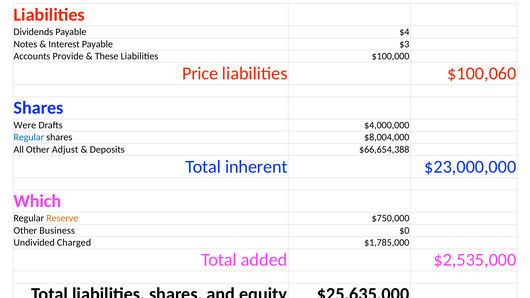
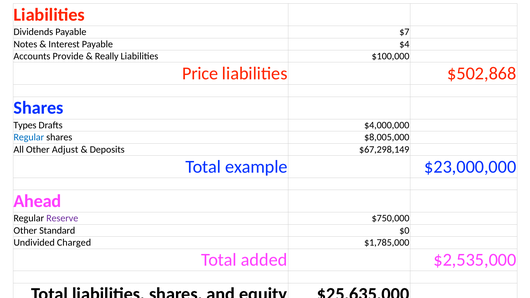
$4: $4 -> $7 (404, 32)
$3: $3 -> $4 (404, 44)
These: These -> Really (107, 56)
$100,060: $100,060 -> $502,868 (482, 74)
Were: Were -> Types (25, 125)
$8,004,000: $8,004,000 -> $8,005,000 (387, 137)
$66,654,388: $66,654,388 -> $67,298,149 (384, 149)
inherent: inherent -> example (256, 167)
Which: Which -> Ahead (37, 201)
Reserve colour: orange -> purple (62, 218)
Business: Business -> Standard (57, 231)
